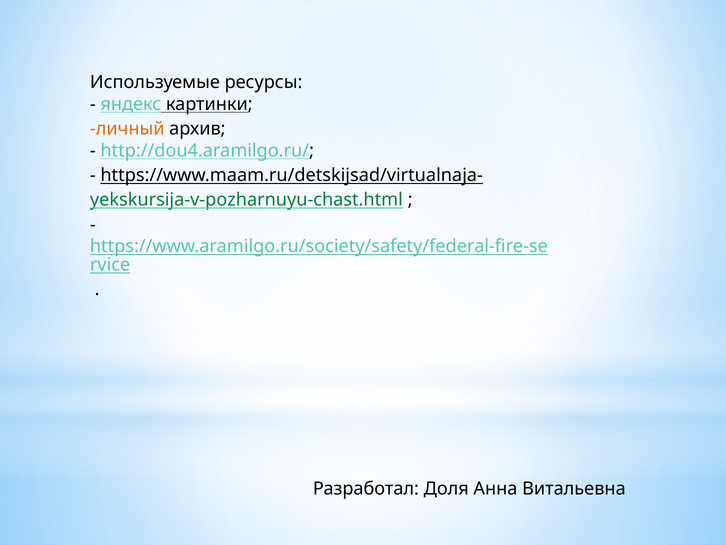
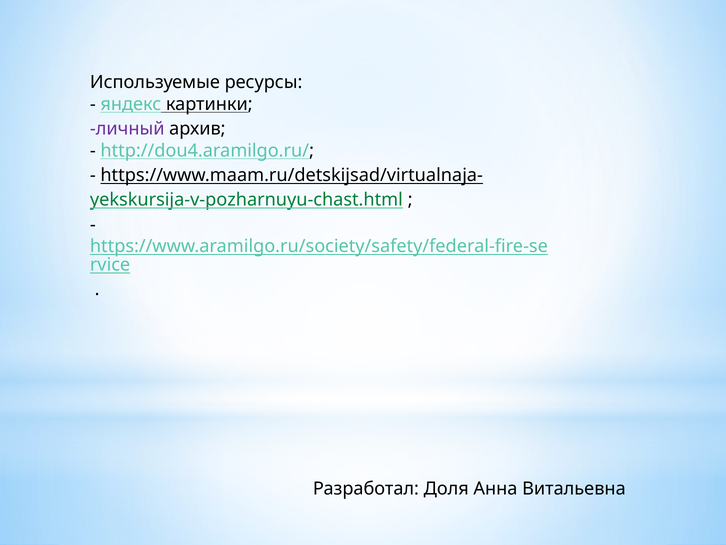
личный colour: orange -> purple (127, 129)
